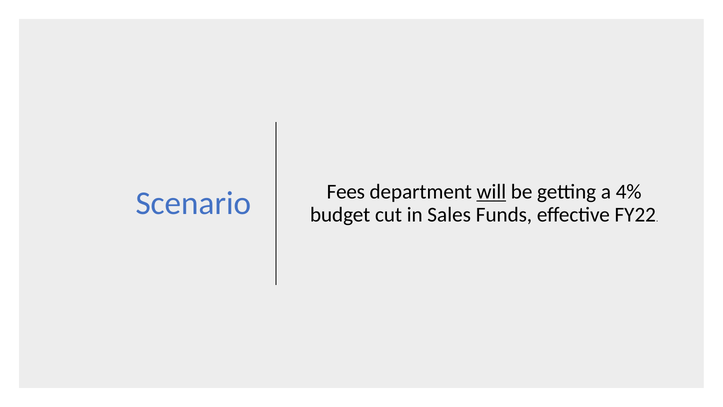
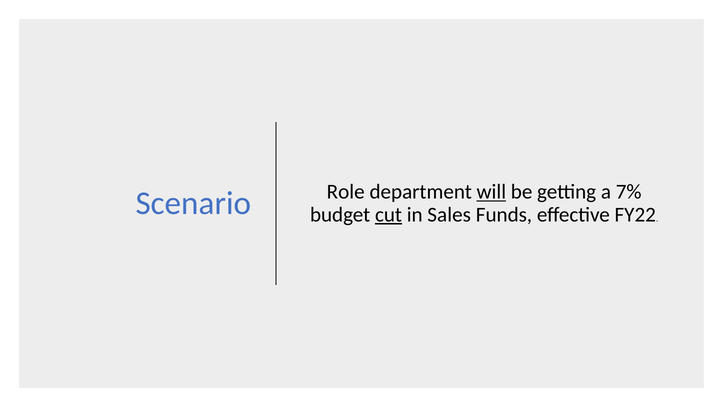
Fees: Fees -> Role (346, 192)
4%: 4% -> 7% (629, 192)
cut underline: none -> present (389, 215)
